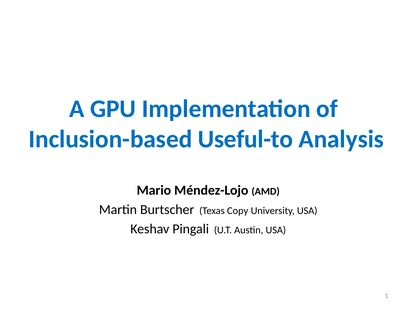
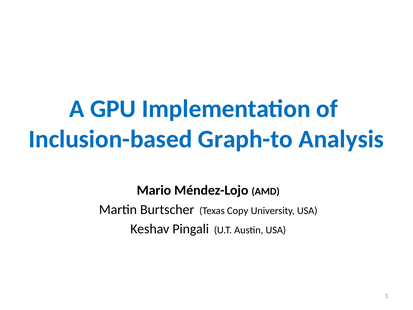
Useful-to: Useful-to -> Graph-to (245, 139)
